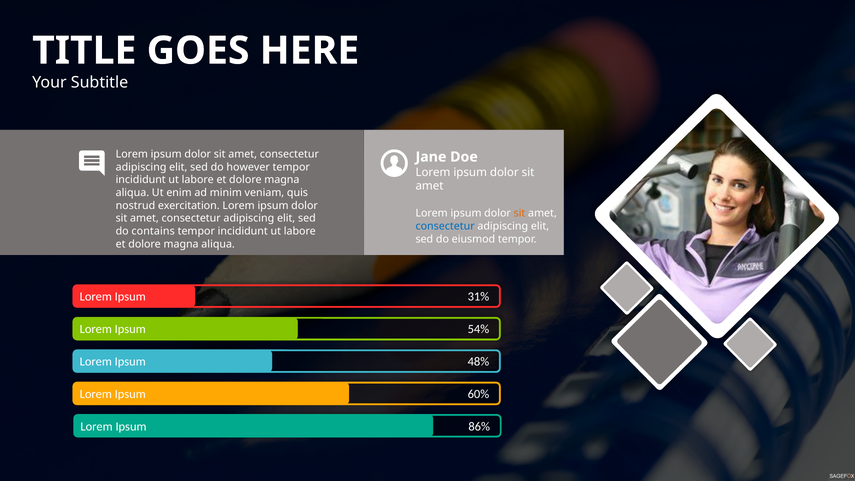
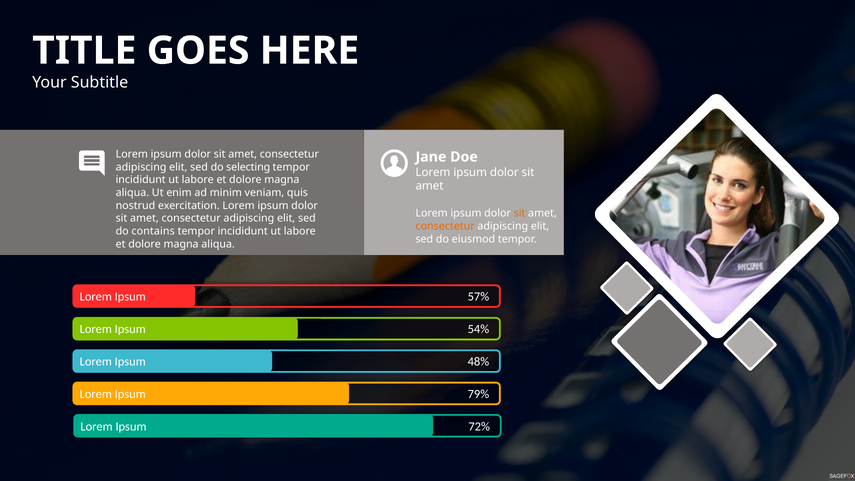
however: however -> selecting (248, 167)
consectetur colour: blue -> orange (445, 226)
31%: 31% -> 57% (478, 297)
60%: 60% -> 79% (478, 394)
86%: 86% -> 72% (479, 426)
